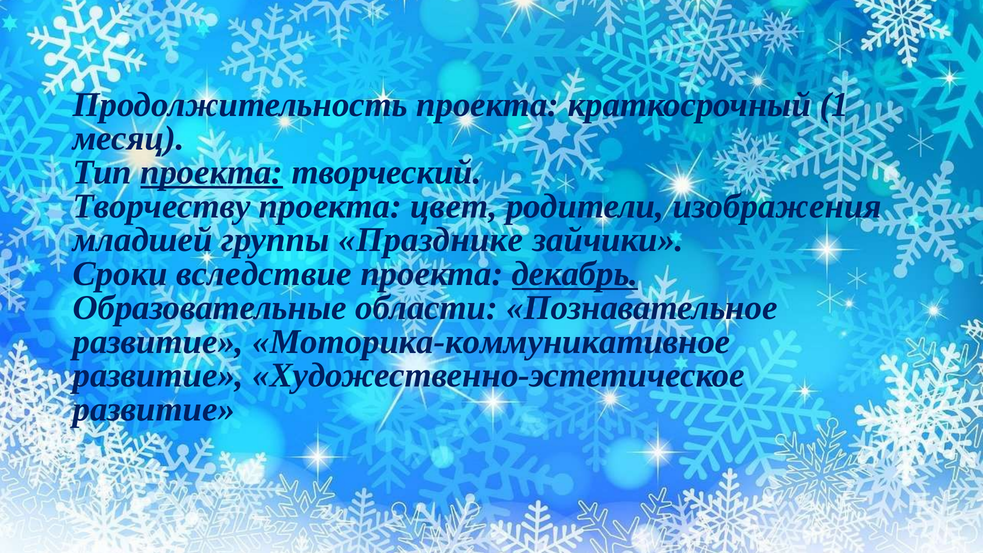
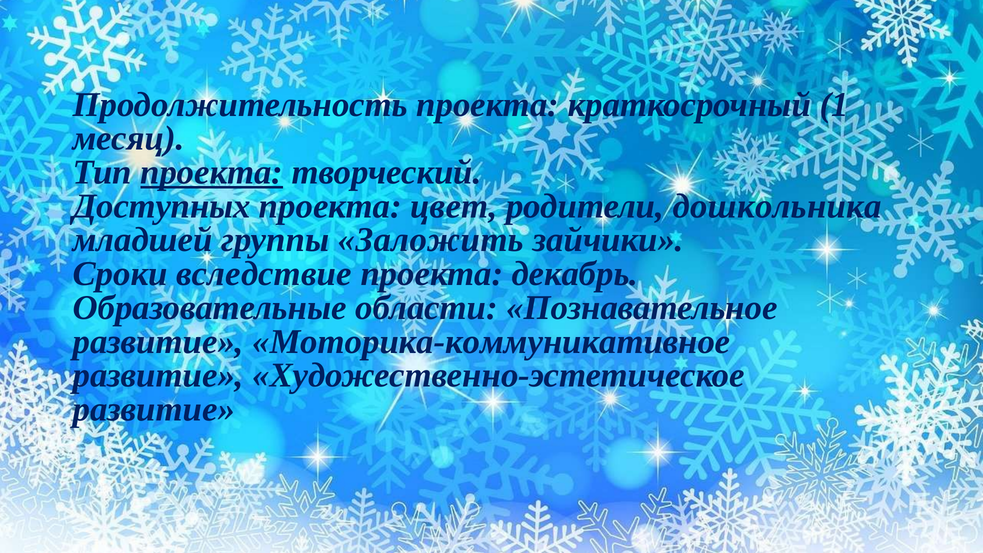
Творчеству: Творчеству -> Доступных (162, 206)
изображения: изображения -> дошкольника (777, 206)
Празднике: Празднике -> Заложить (431, 240)
декабрь underline: present -> none (575, 274)
